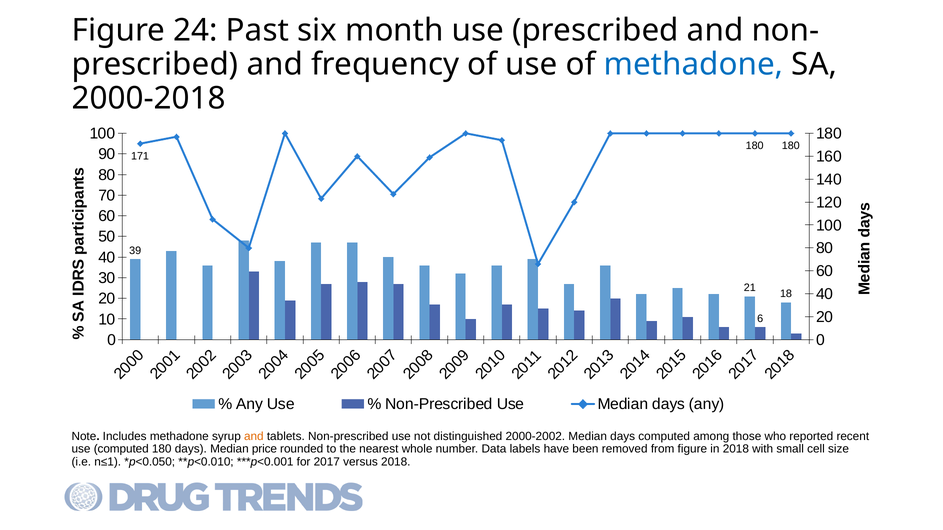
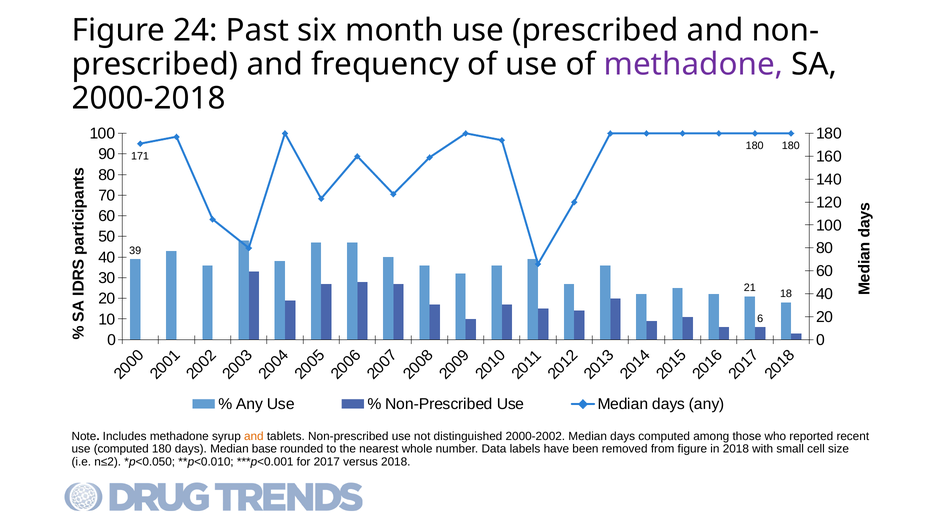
methadone colour: blue -> purple (694, 65)
price: price -> base (264, 449)
n≤1: n≤1 -> n≤2 (108, 462)
